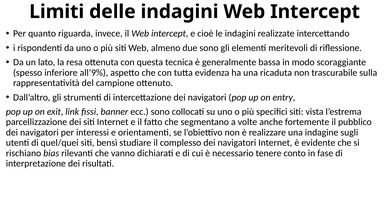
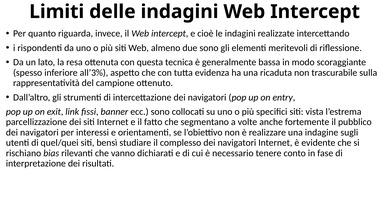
all’9%: all’9% -> all’3% (94, 73)
